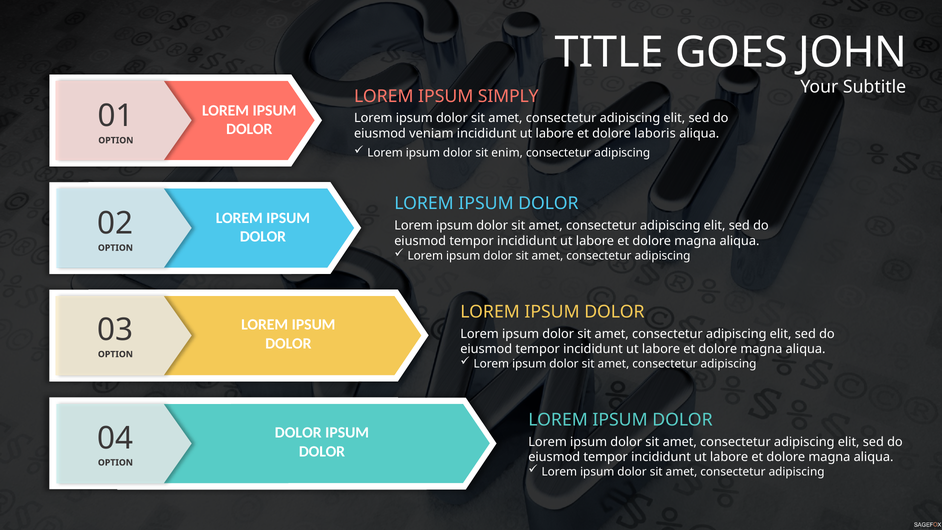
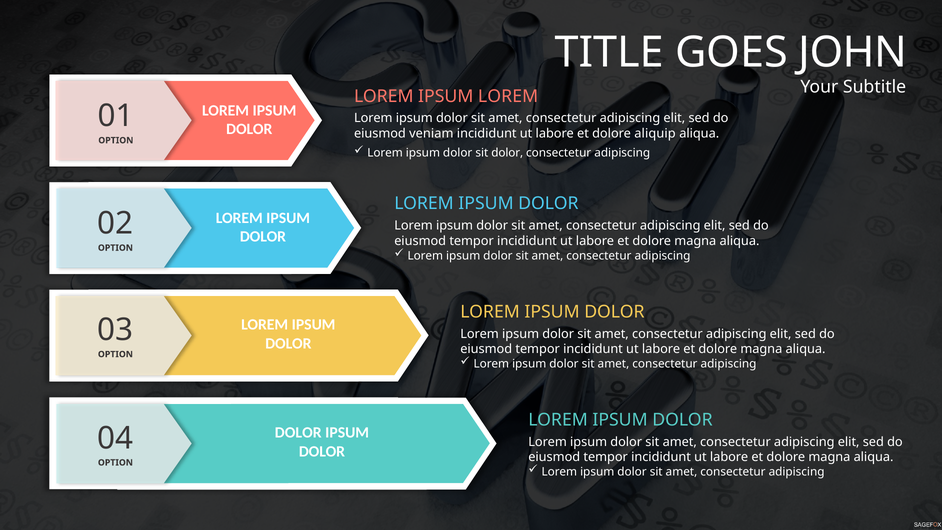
IPSUM SIMPLY: SIMPLY -> LOREM (508, 96)
laboris: laboris -> aliquip (655, 134)
sit enim: enim -> dolor (507, 153)
